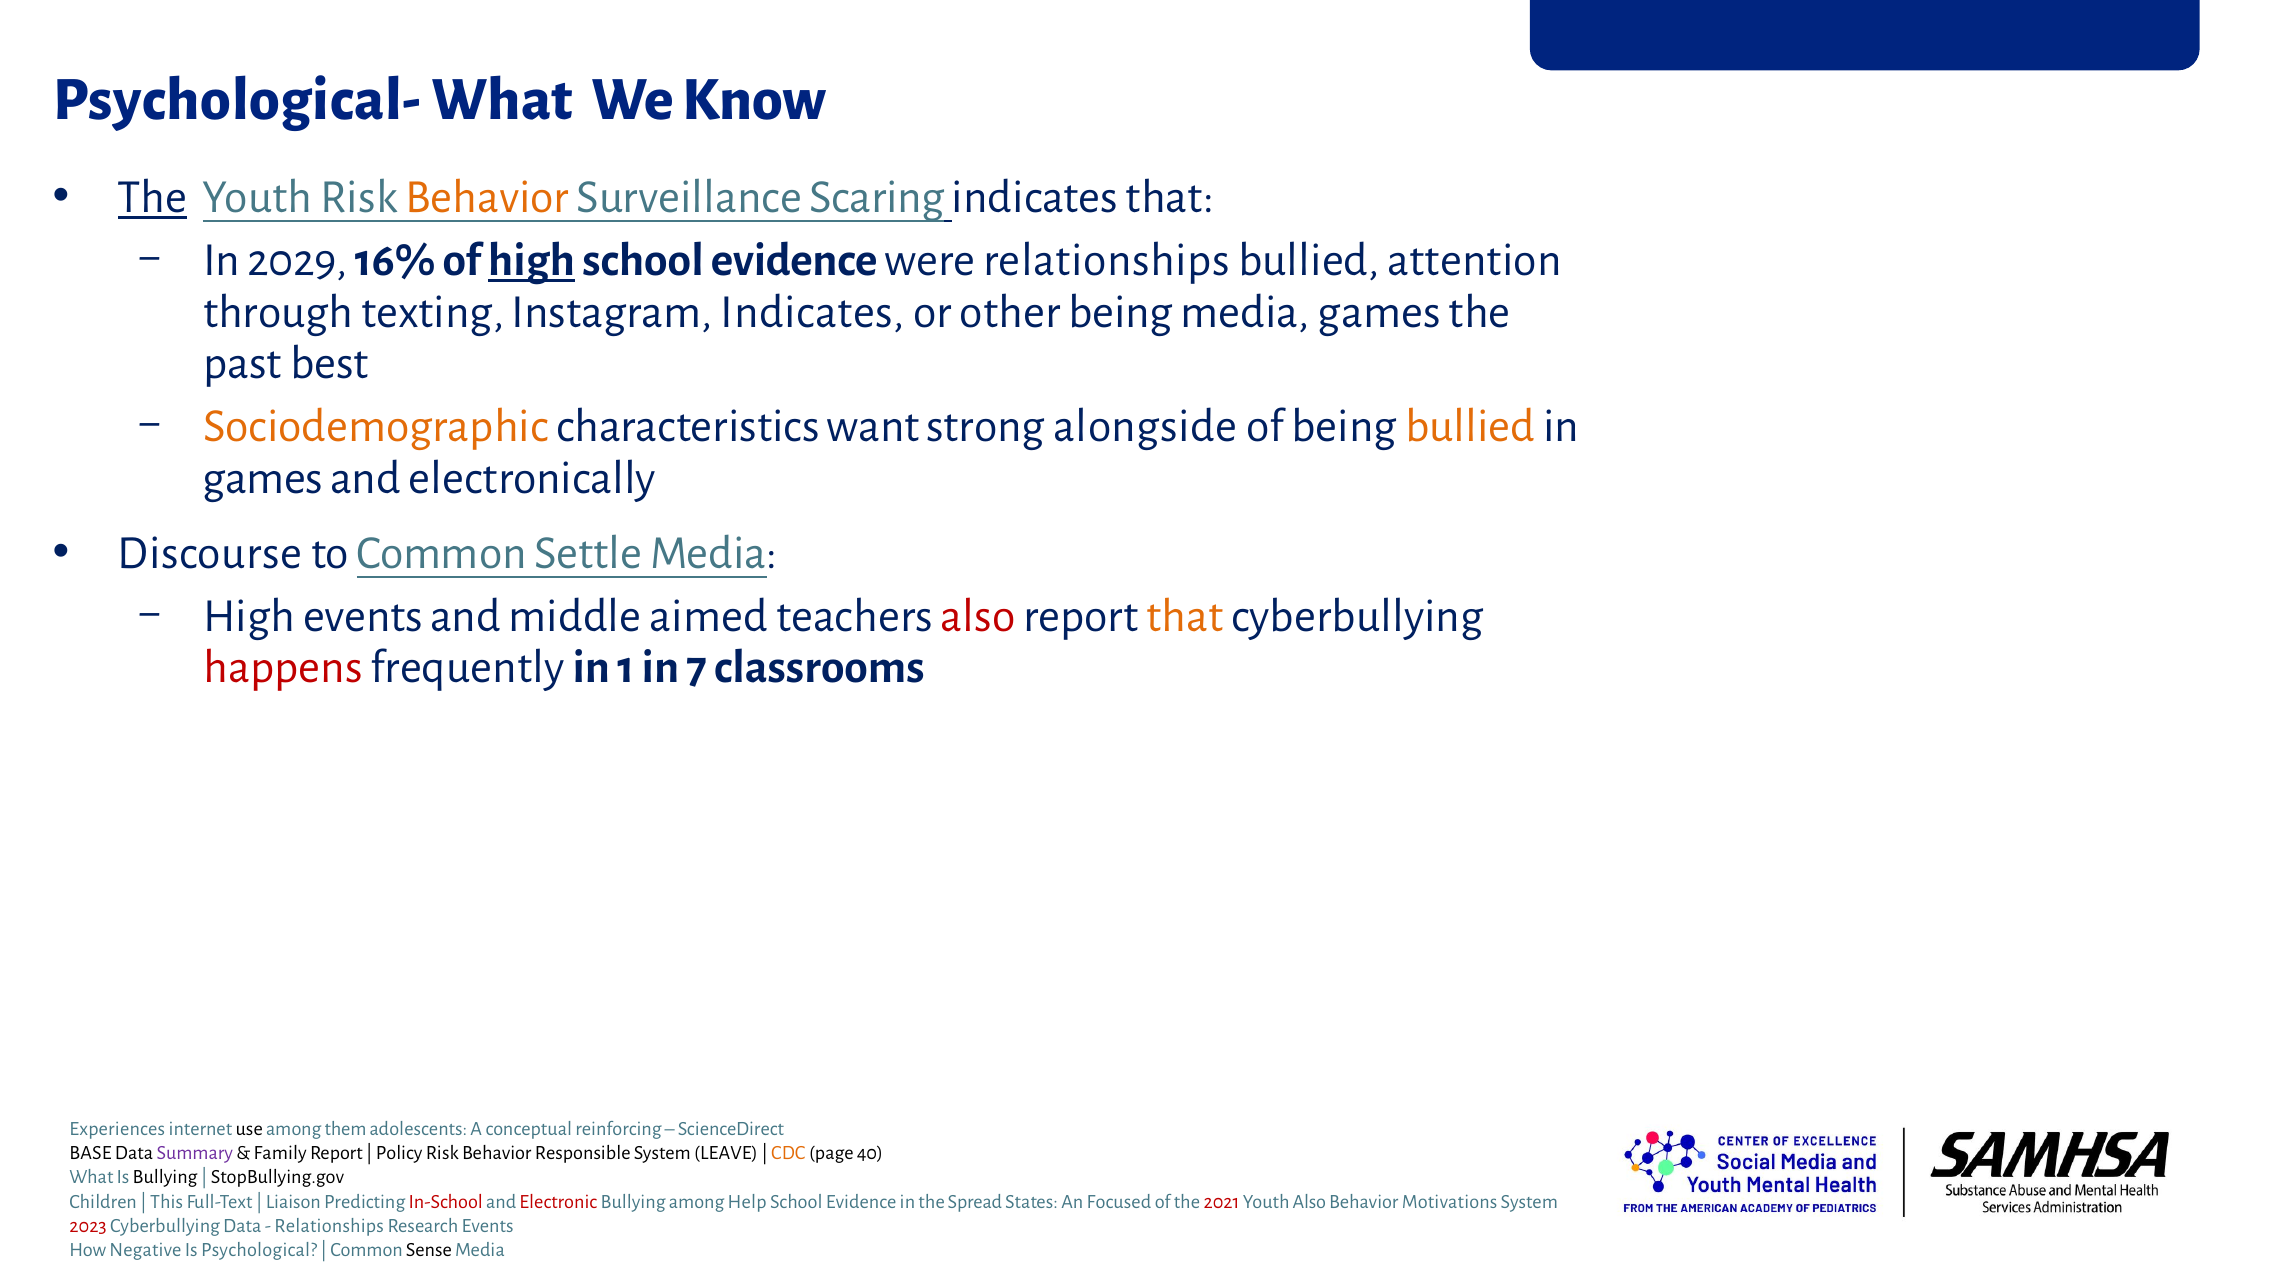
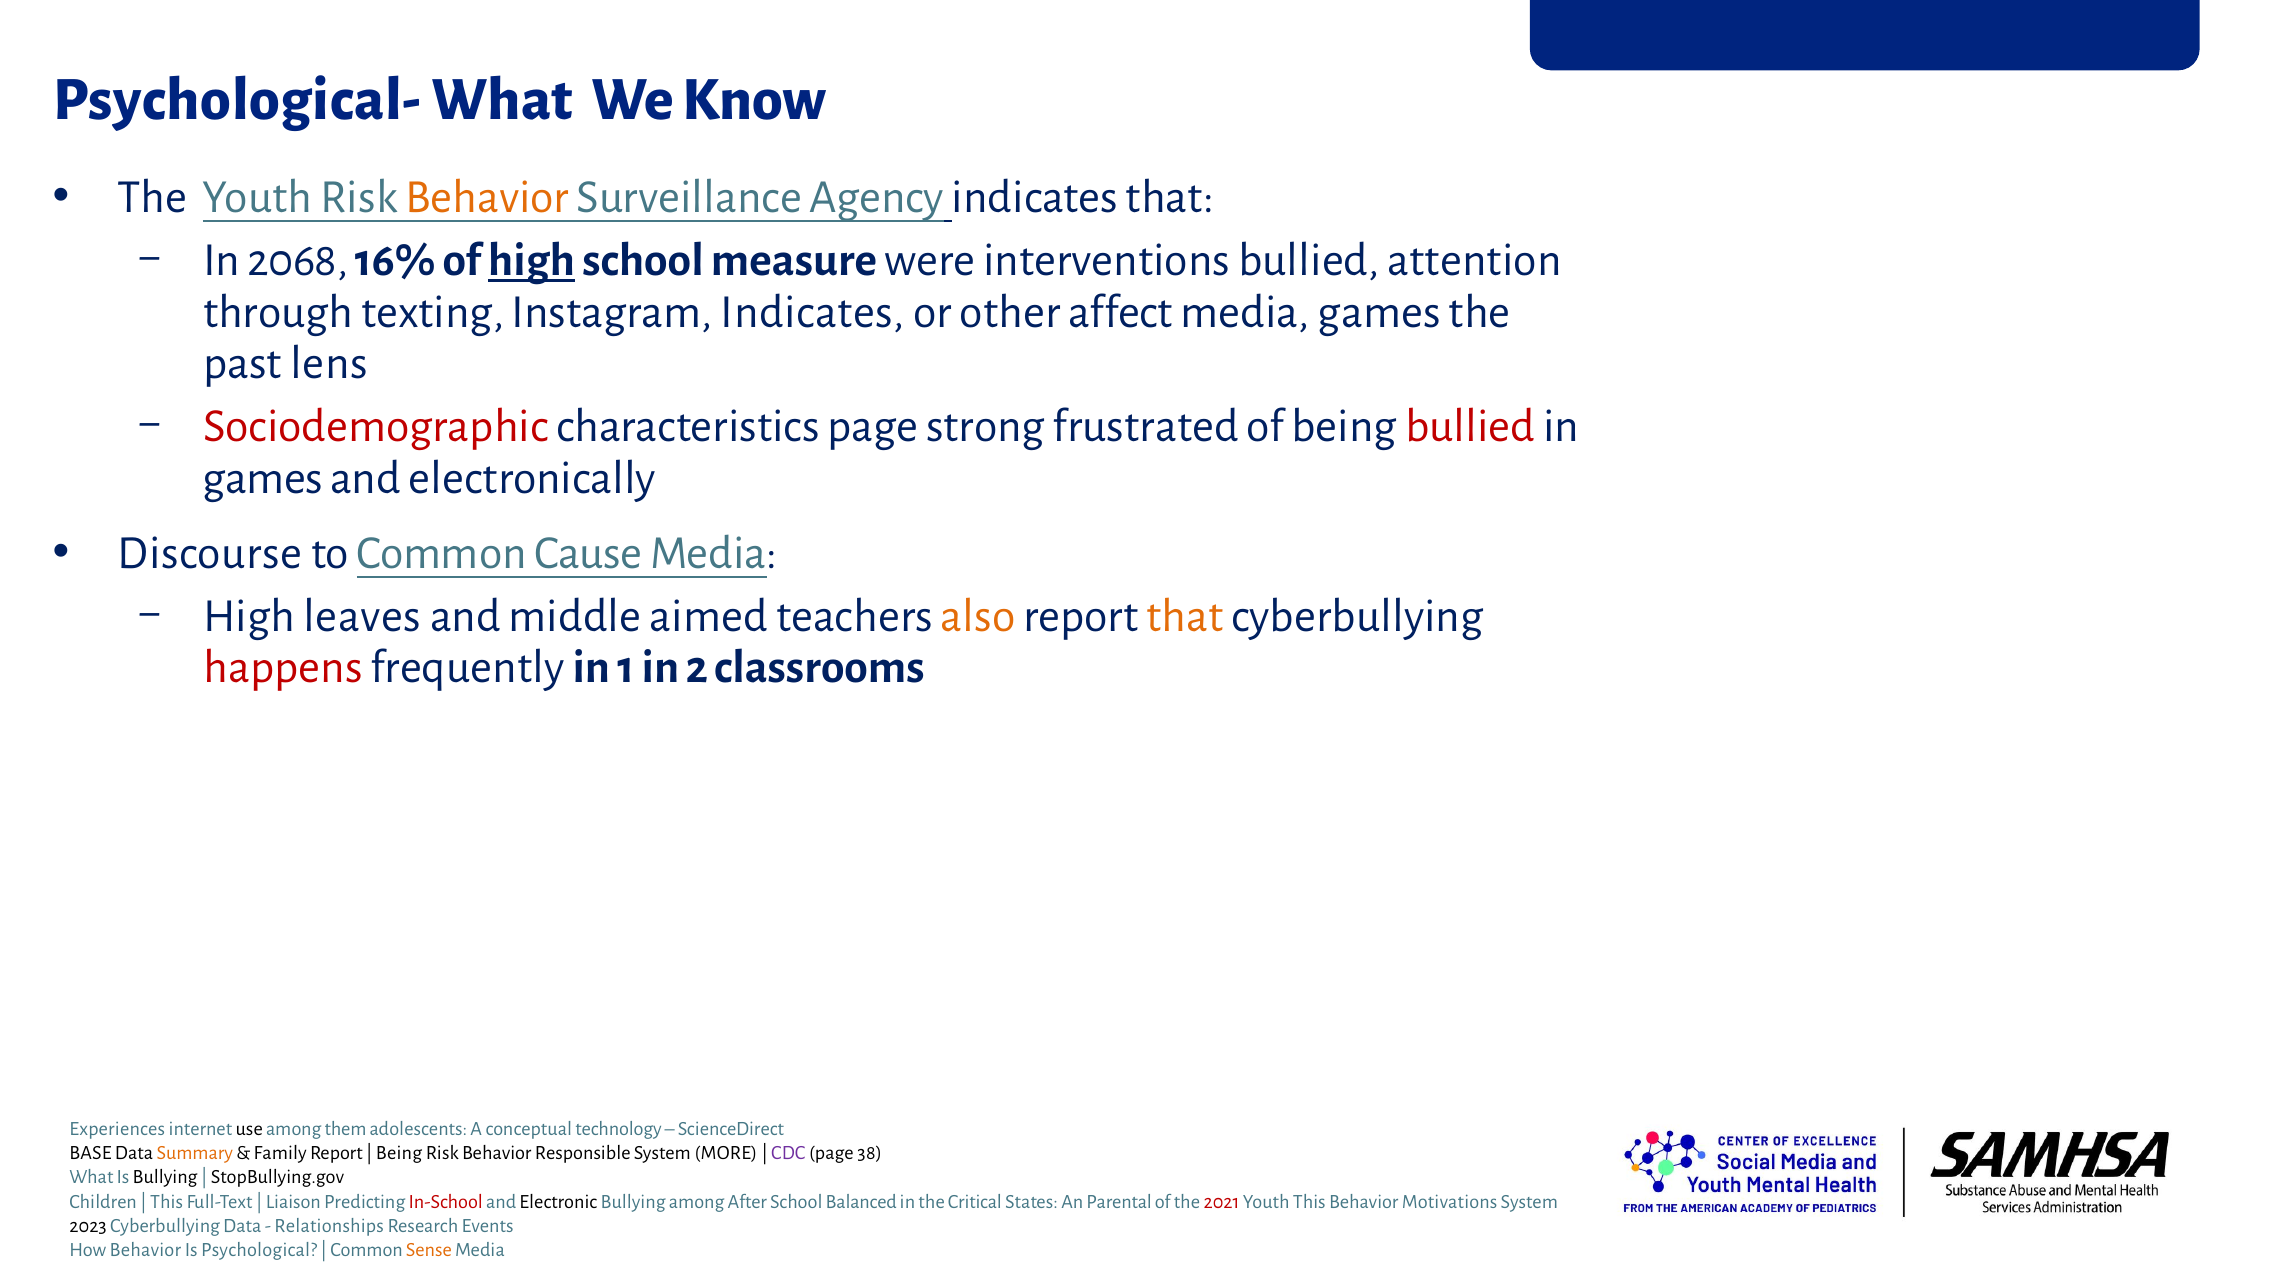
The underline: present -> none (152, 197)
Scaring: Scaring -> Agency (877, 197)
2029: 2029 -> 2068 (298, 260)
evidence: evidence -> measure (794, 260)
were relationships: relationships -> interventions (1107, 260)
other being: being -> affect (1121, 311)
best: best -> lens (329, 363)
Sociodemographic colour: orange -> red (376, 426)
characteristics want: want -> page (873, 426)
alongside: alongside -> frustrated (1146, 426)
bullied colour: orange -> red (1470, 426)
Settle: Settle -> Cause (589, 553)
High events: events -> leaves (363, 616)
also colour: red -> orange (978, 616)
7: 7 -> 2 (697, 667)
reinforcing: reinforcing -> technology (619, 1129)
Summary colour: purple -> orange (195, 1153)
Policy: Policy -> Being (399, 1153)
LEAVE: LEAVE -> MORE (726, 1153)
CDC colour: orange -> purple (788, 1153)
40: 40 -> 38 (870, 1153)
Electronic colour: red -> black (558, 1202)
Help: Help -> After (747, 1202)
Evidence: Evidence -> Balanced (861, 1202)
Spread: Spread -> Critical (975, 1202)
Focused: Focused -> Parental (1119, 1202)
Youth Also: Also -> This (1309, 1202)
2023 colour: red -> black (88, 1226)
How Negative: Negative -> Behavior (145, 1250)
Sense colour: black -> orange (429, 1250)
